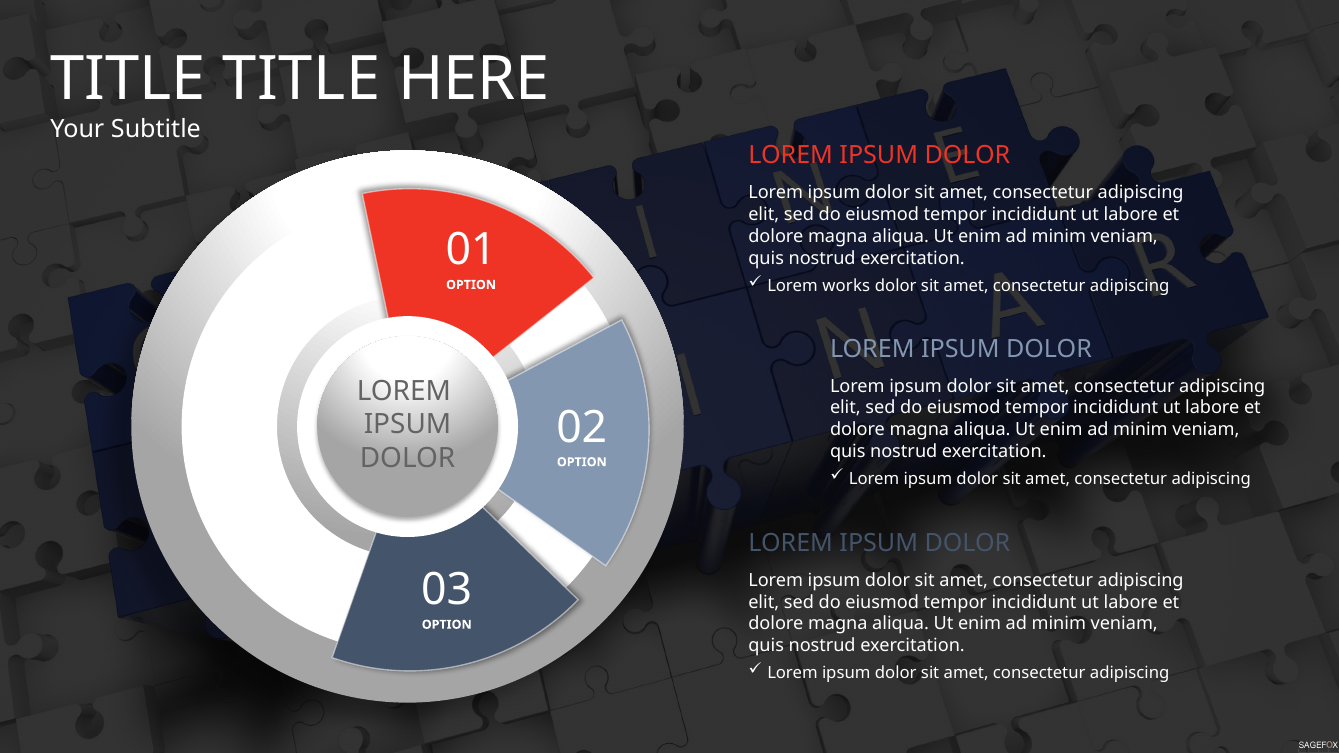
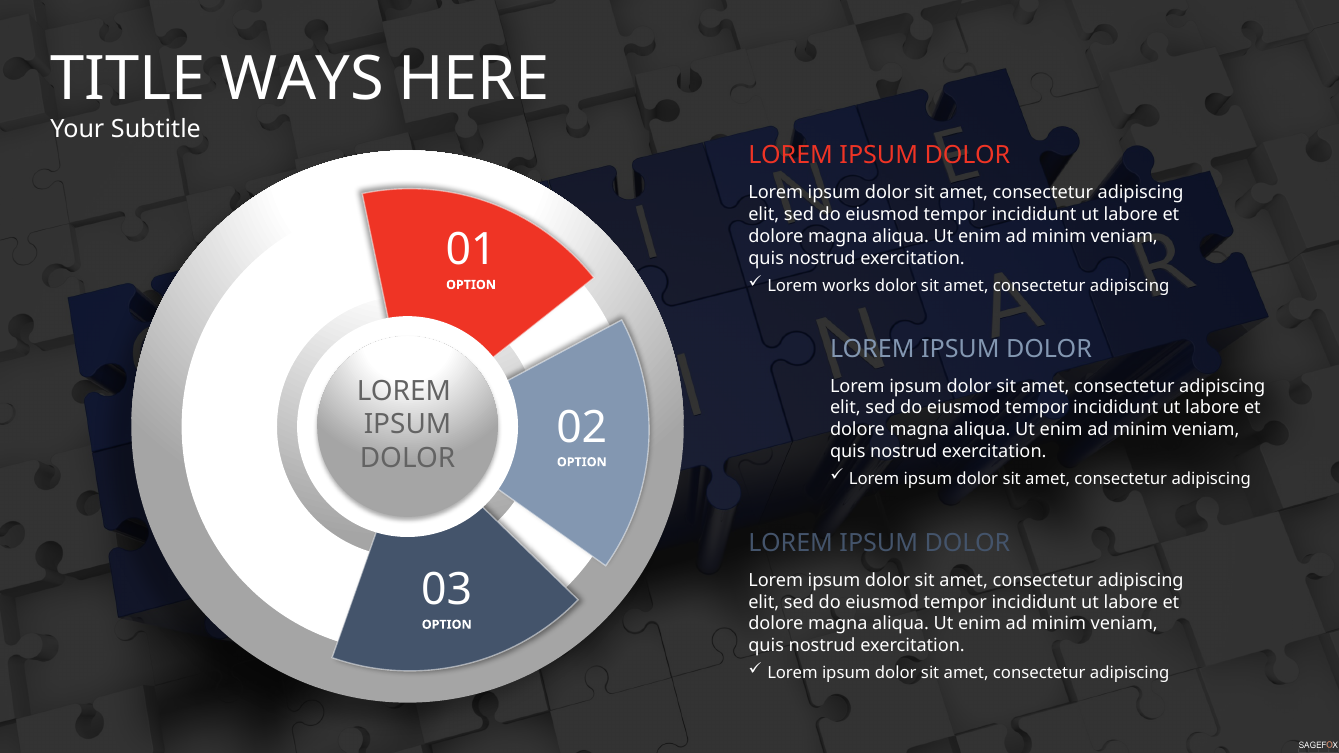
TITLE TITLE: TITLE -> WAYS (302, 79)
